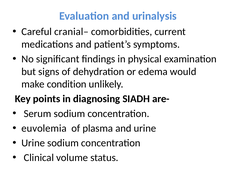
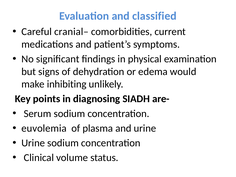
urinalysis: urinalysis -> classified (154, 16)
condition: condition -> inhibiting (67, 84)
